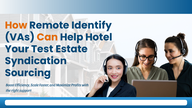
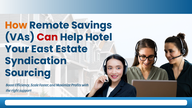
Identify: Identify -> Savings (92, 25)
Can colour: orange -> red (47, 37)
Test: Test -> East (42, 49)
